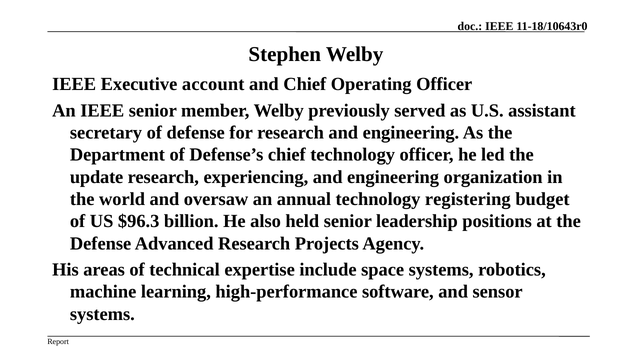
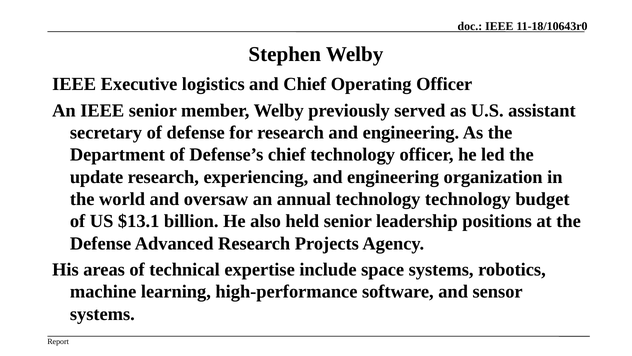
account: account -> logistics (213, 84)
technology registering: registering -> technology (468, 199)
$96.3: $96.3 -> $13.1 (139, 221)
